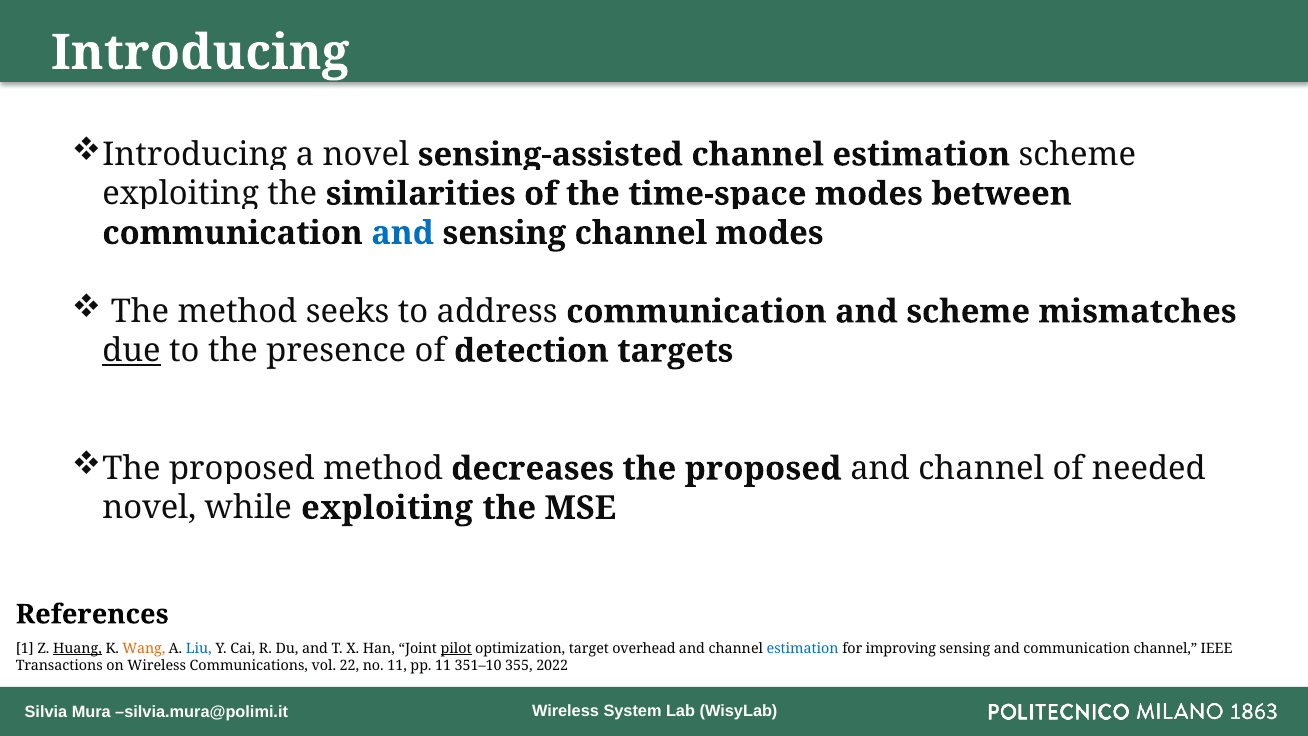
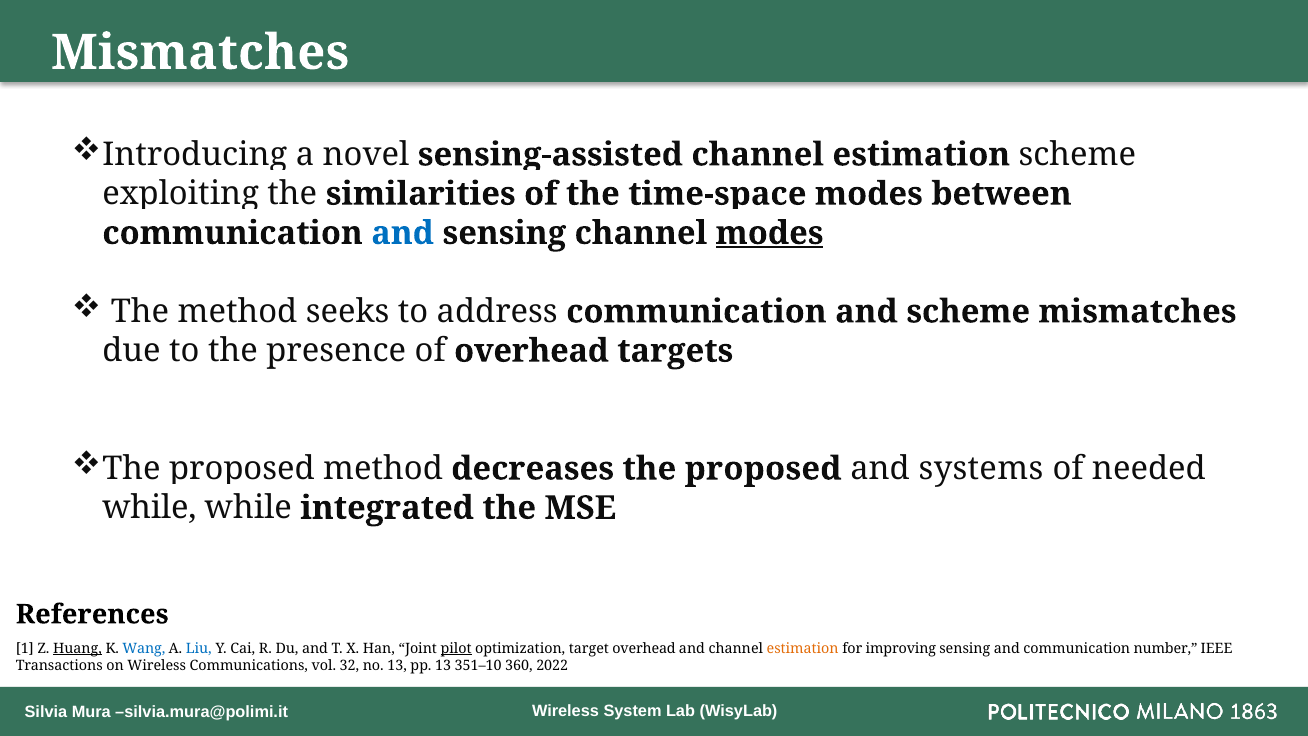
Introducing: Introducing -> Mismatches (200, 53)
modes underline: none -> present (770, 233)
due underline: present -> none (132, 351)
of detection: detection -> overhead (532, 351)
channel: channel -> systems (981, 469)
novel: novel -> while (149, 508)
while exploiting: exploiting -> integrated (387, 508)
Wang colour: orange -> blue (144, 648)
estimation colour: blue -> orange (803, 648)
communication channel: channel -> number (1166, 648)
22: 22 -> 32 (349, 666)
no 11: 11 -> 13 (397, 666)
pp 11: 11 -> 13 (443, 666)
355: 355 -> 360 (519, 666)
